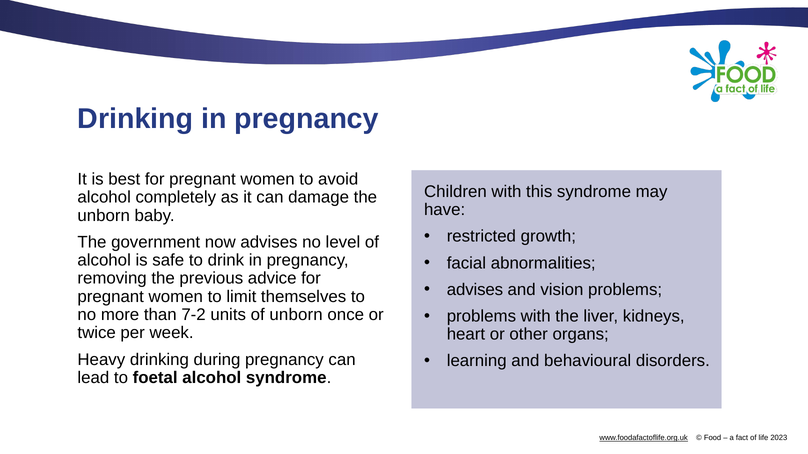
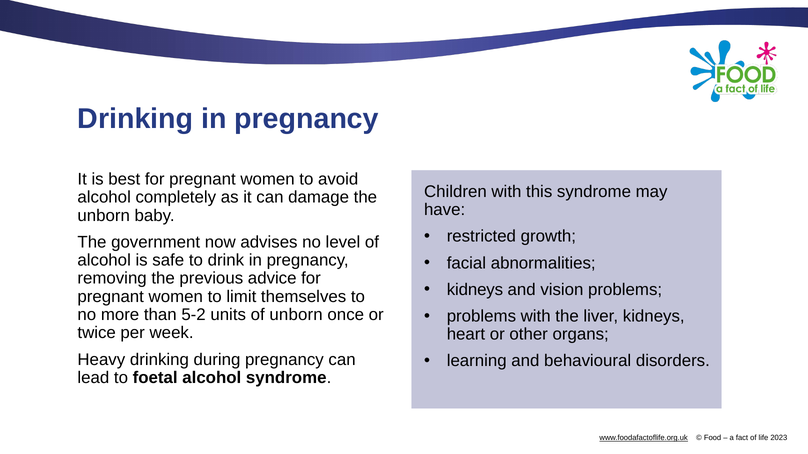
advises: advises -> kidneys (475, 290)
7-2: 7-2 -> 5-2 (194, 315)
